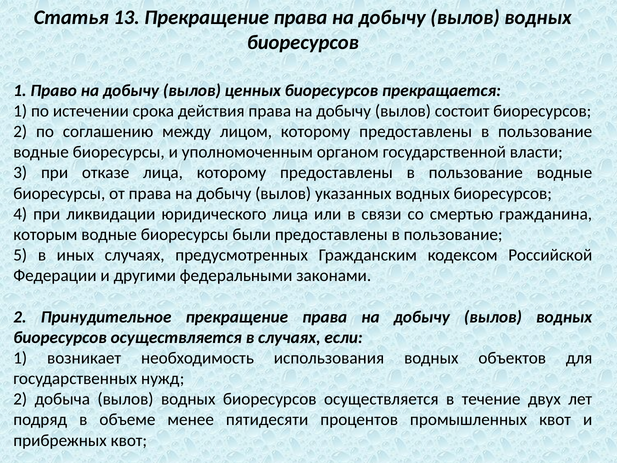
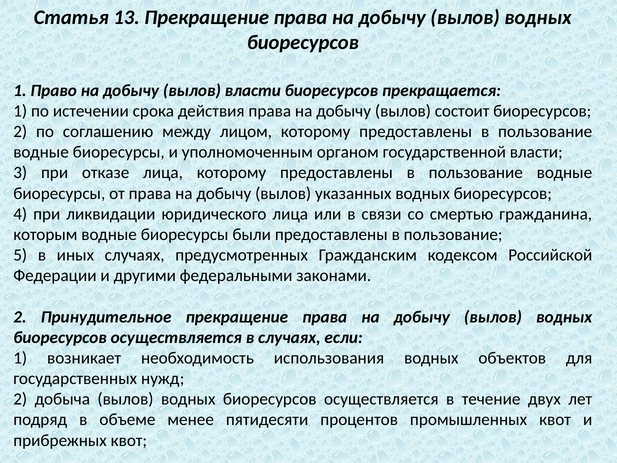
вылов ценных: ценных -> власти (253, 90)
